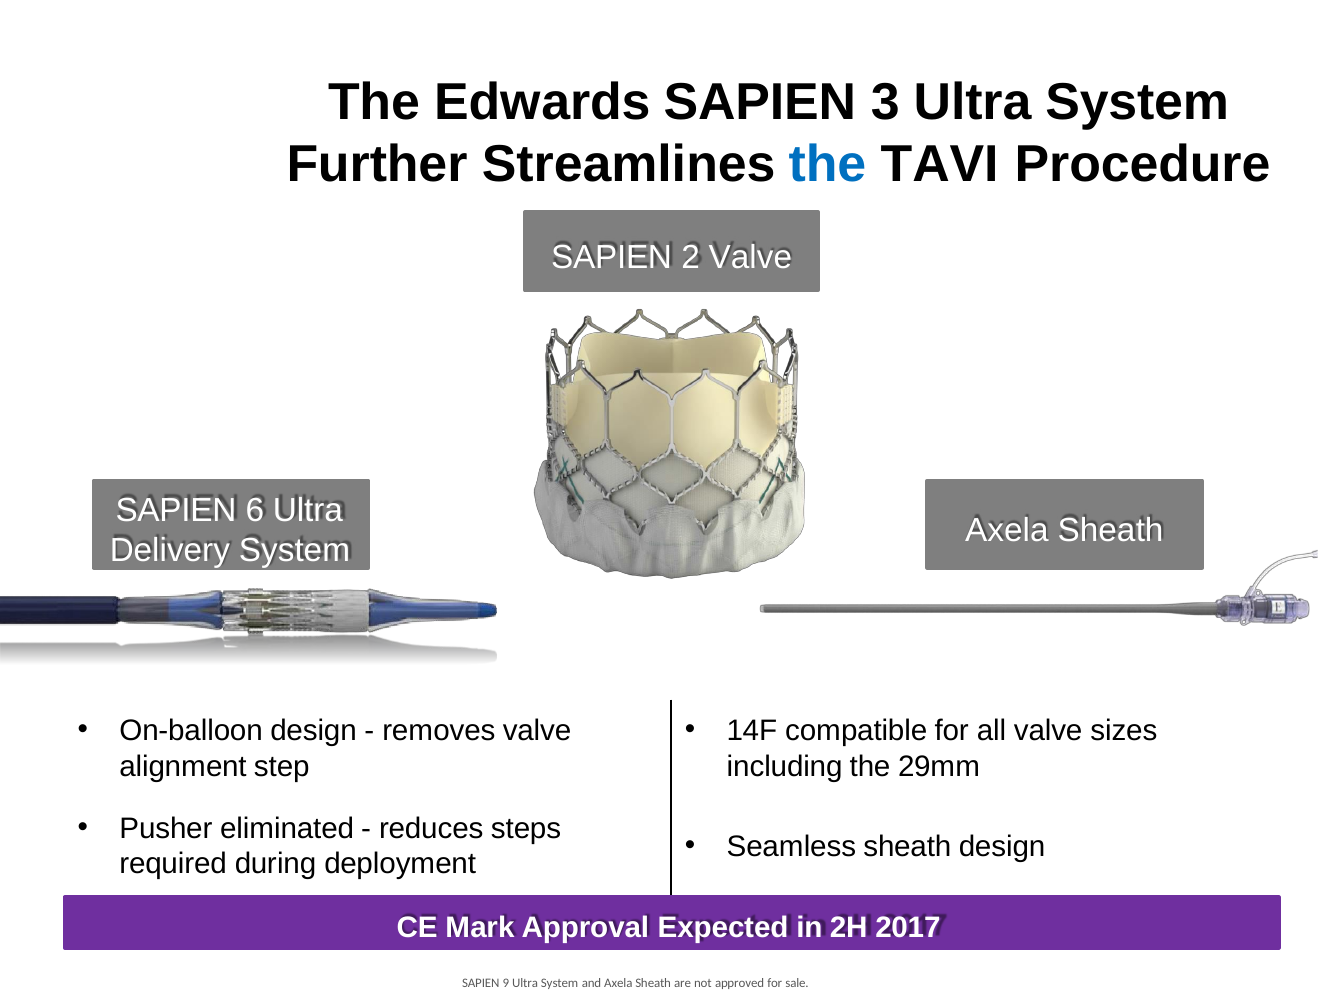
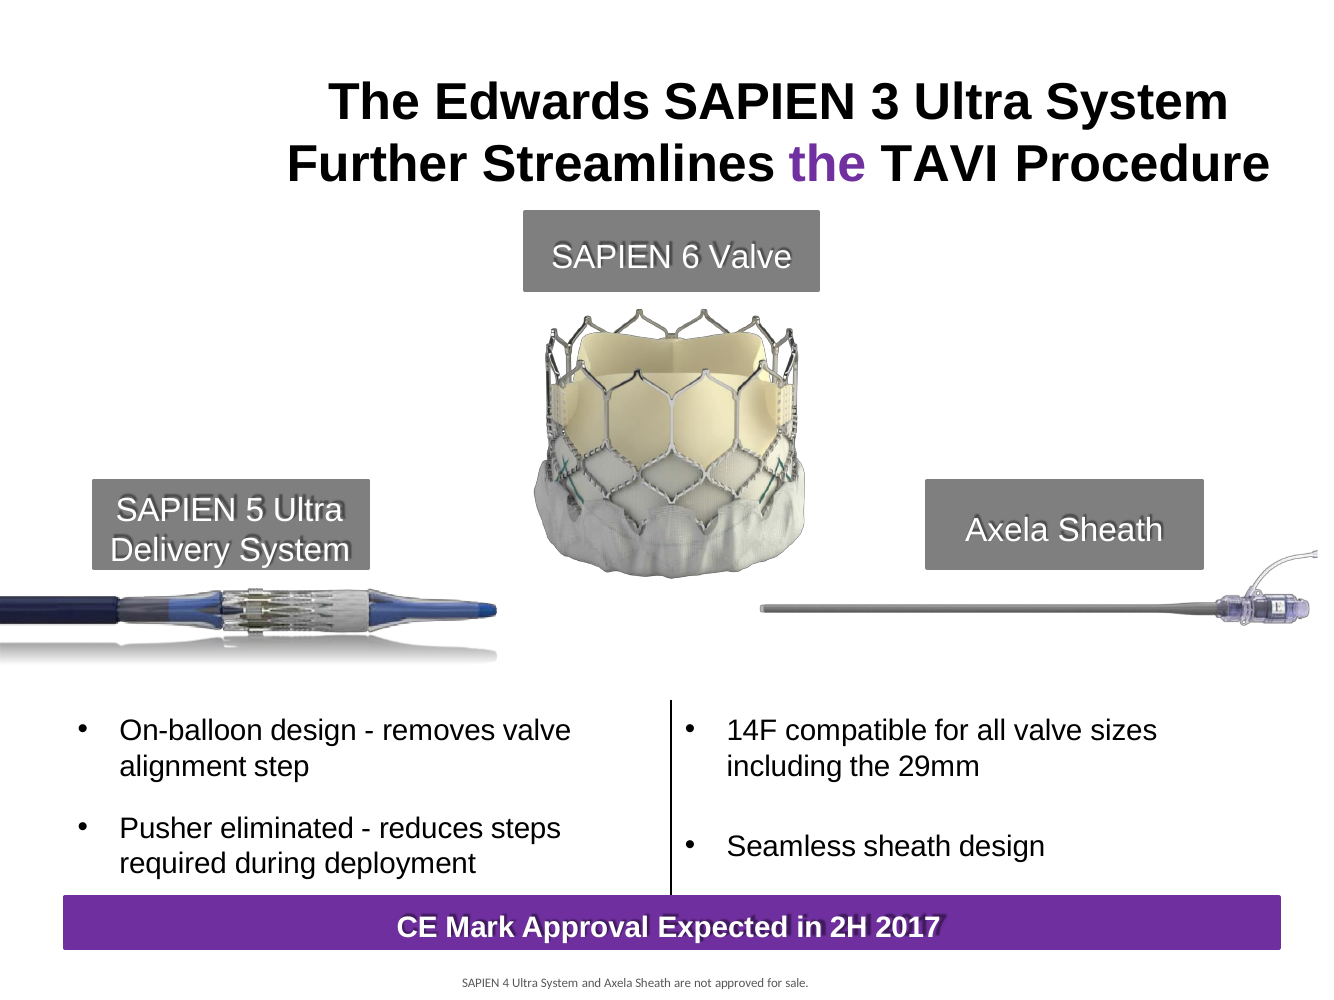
the colour: blue -> purple (827, 164)
2: 2 -> 6 (691, 257)
6: 6 -> 5 (255, 510)
9: 9 -> 4 (506, 983)
